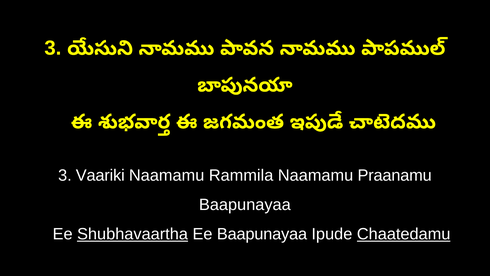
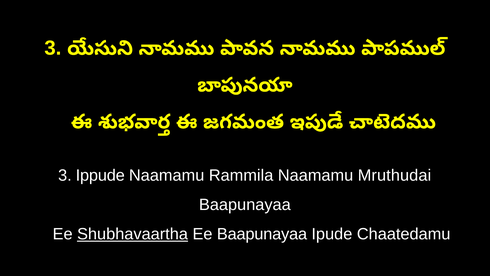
Vaariki: Vaariki -> Ippude (100, 175)
Praanamu: Praanamu -> Mruthudai (395, 175)
Chaatedamu underline: present -> none (404, 234)
